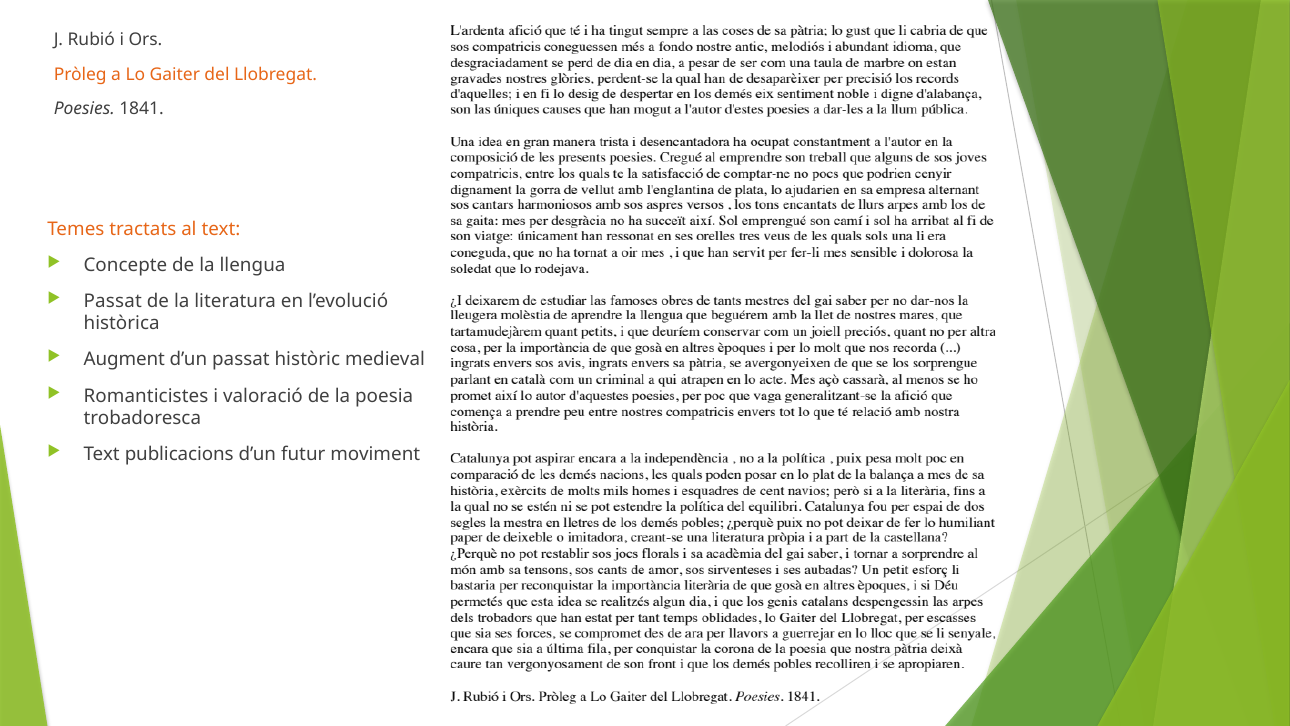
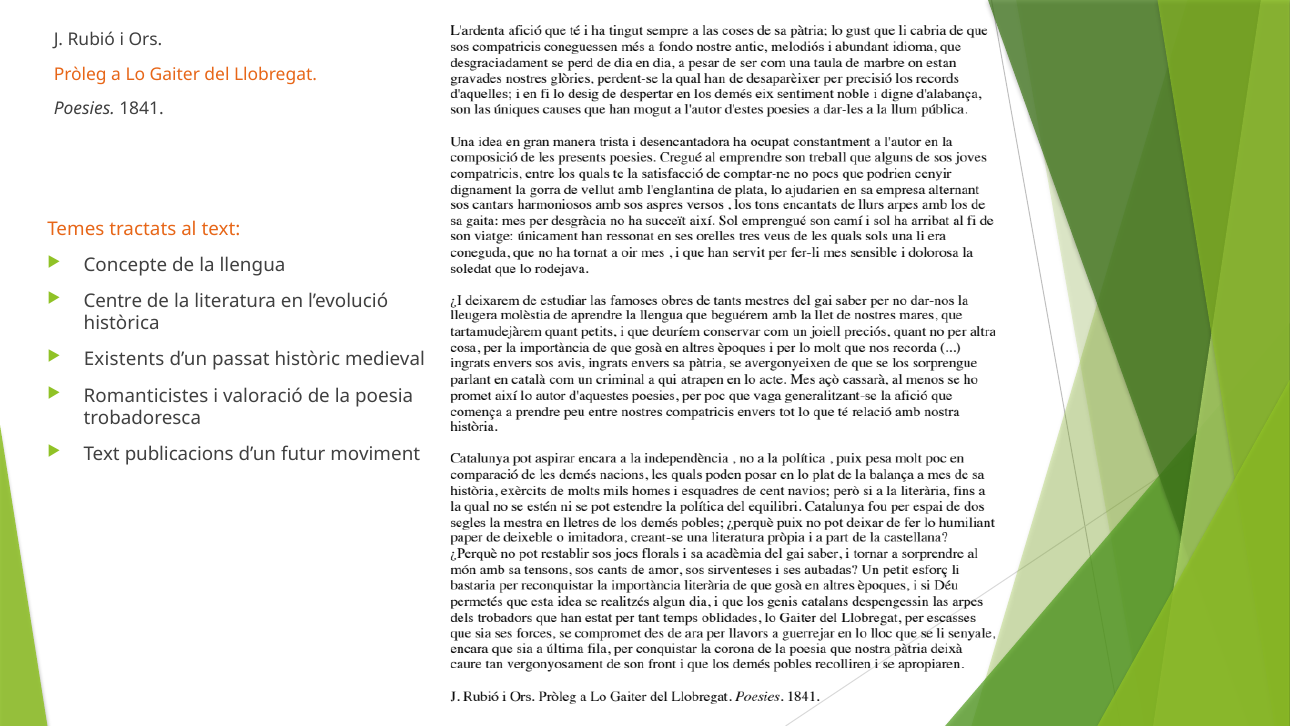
Passat: Passat -> Centre (113, 301)
Augment: Augment -> Existents (124, 360)
